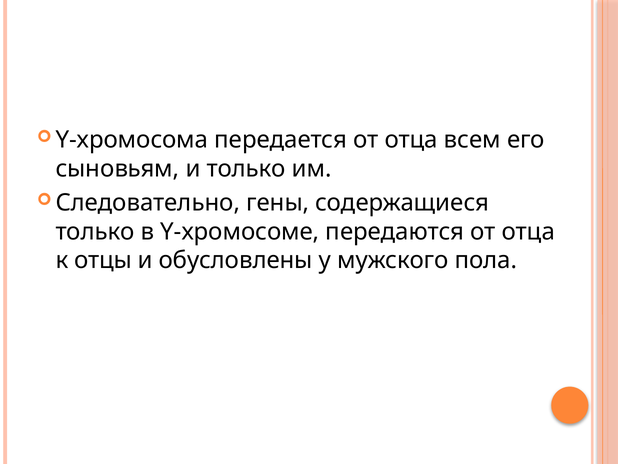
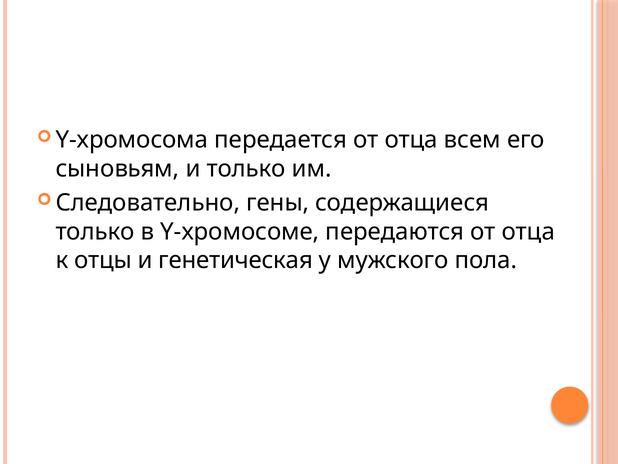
обусловлены: обусловлены -> генетическая (236, 260)
